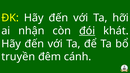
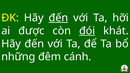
đến underline: none -> present (58, 18)
nhận: nhận -> được (31, 31)
truyền: truyền -> những (18, 57)
